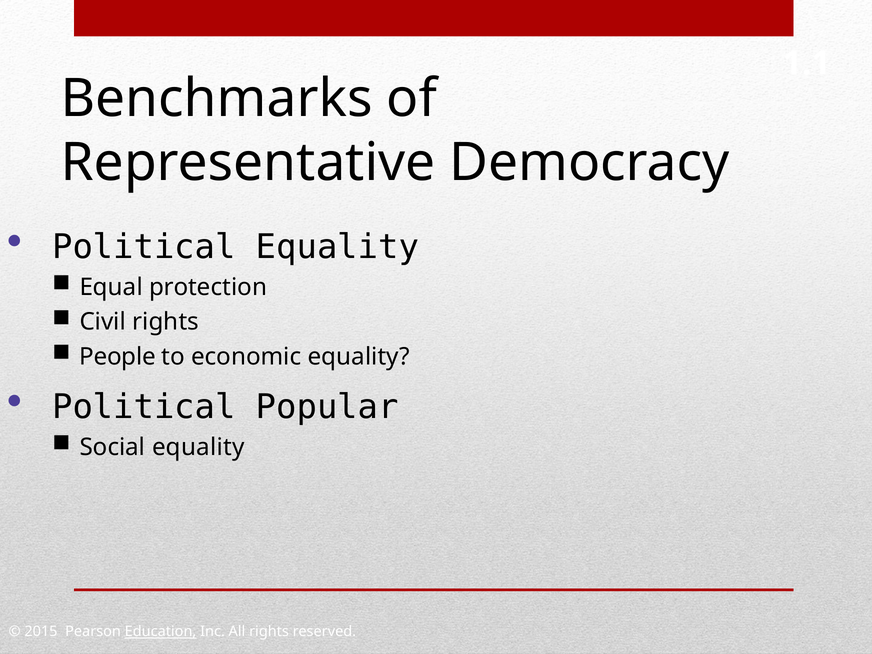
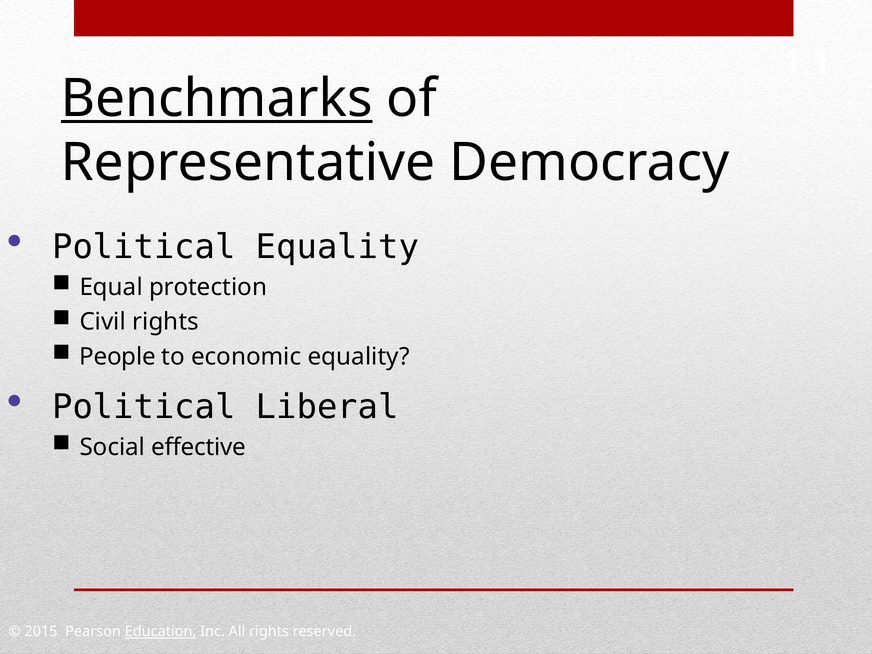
Benchmarks underline: none -> present (217, 99)
Popular: Popular -> Liberal (327, 407)
Social equality: equality -> effective (199, 447)
